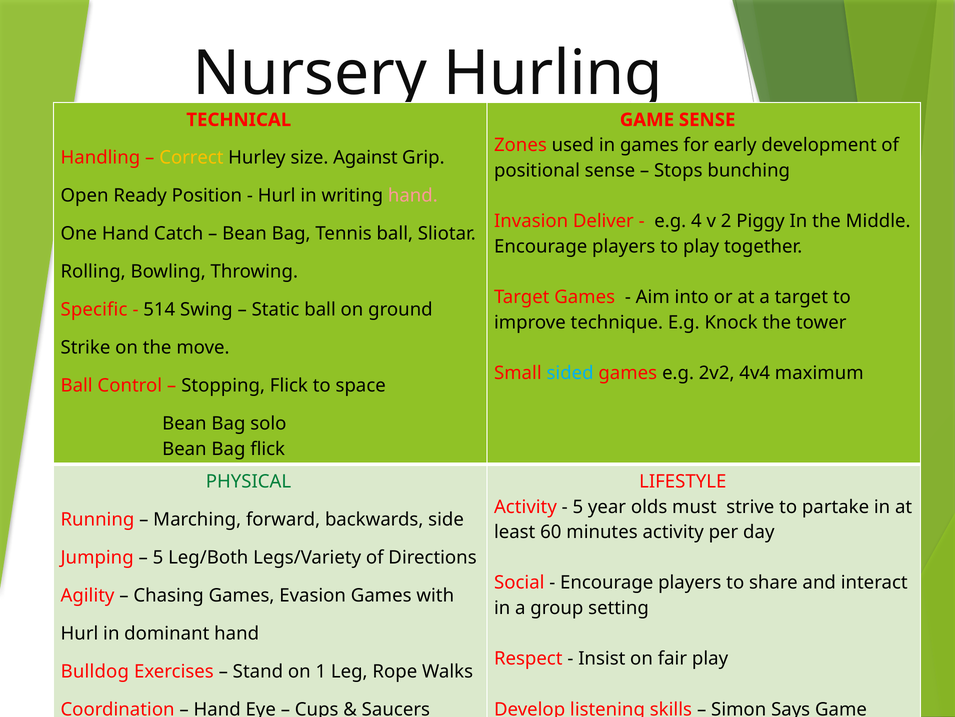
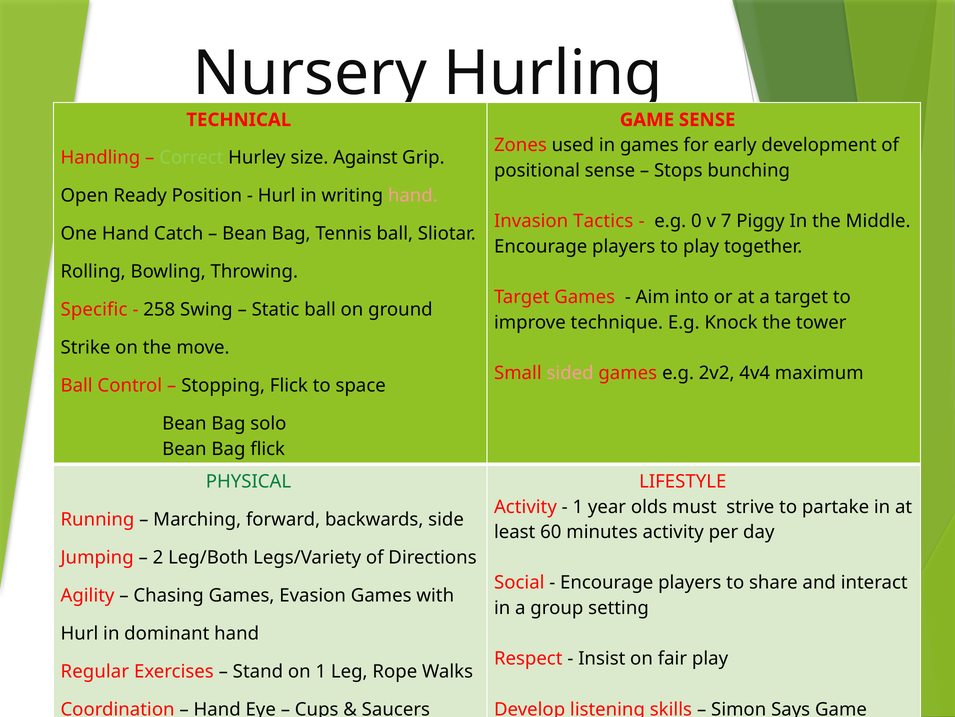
Correct colour: yellow -> light green (191, 158)
Deliver: Deliver -> Tactics (603, 221)
4: 4 -> 0 (696, 221)
2: 2 -> 7 (726, 221)
514: 514 -> 258 (159, 309)
sided colour: light blue -> pink (570, 373)
5: 5 -> 1 (578, 506)
5: 5 -> 2 (158, 557)
Bulldog: Bulldog -> Regular (95, 671)
